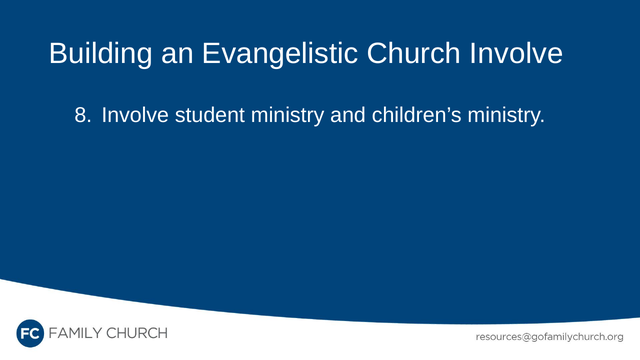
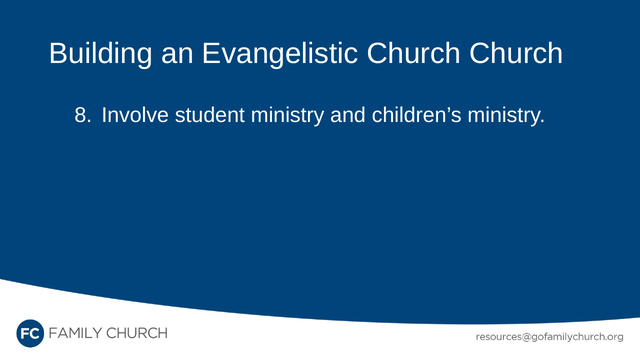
Church Involve: Involve -> Church (516, 54)
